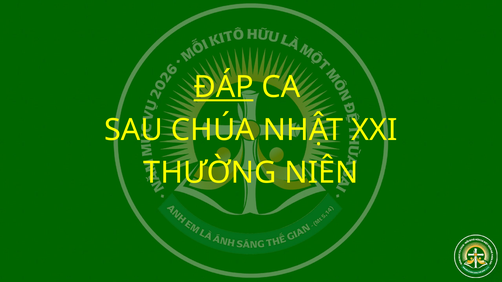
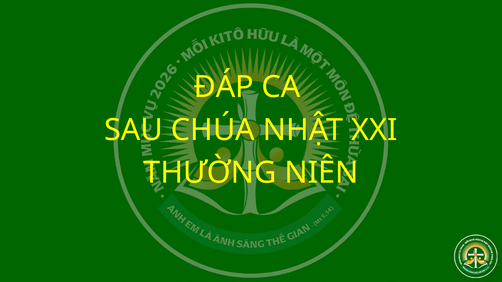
ĐÁP underline: present -> none (224, 87)
